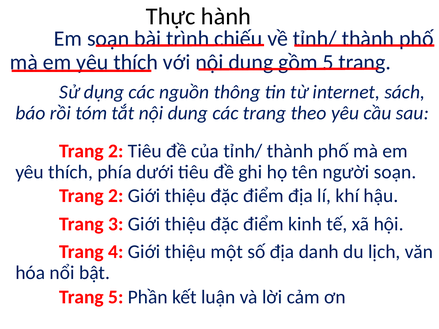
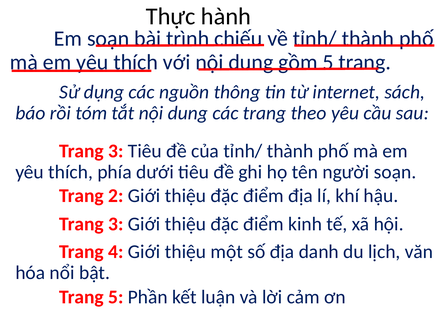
2: 2 -> 3 (116, 151)
